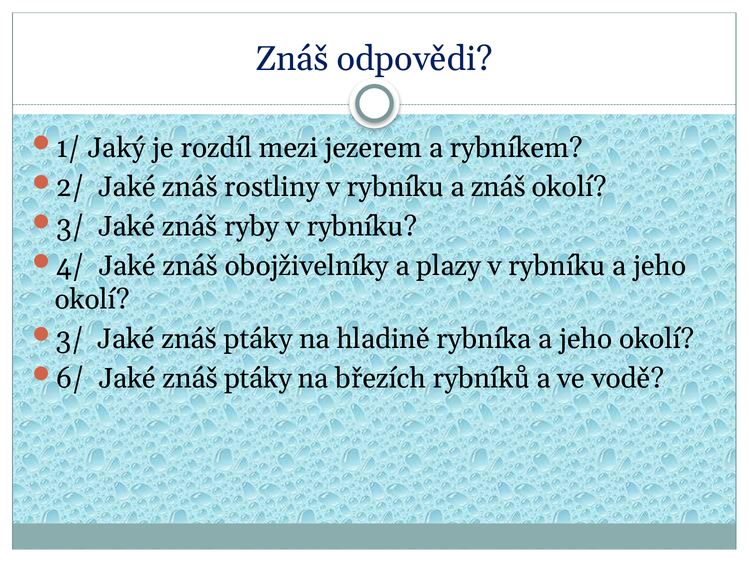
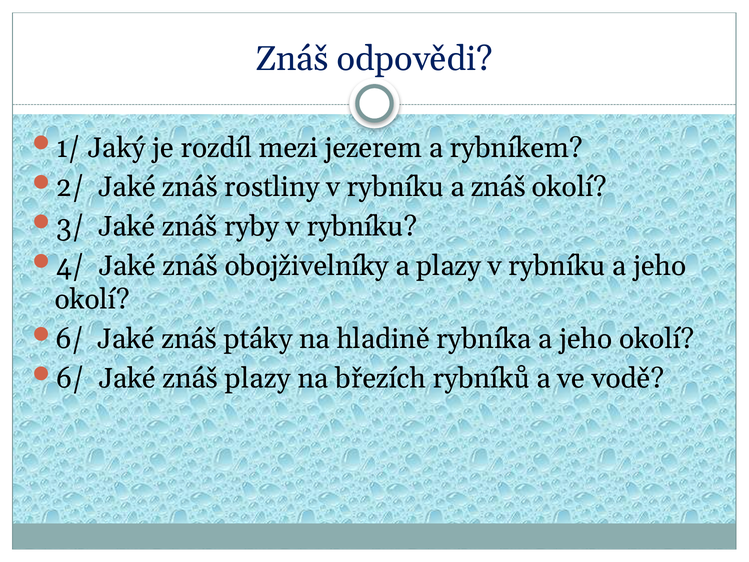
3/: 3/ -> 6/ (70, 339)
6/ Jaké znáš ptáky: ptáky -> plazy (258, 378)
